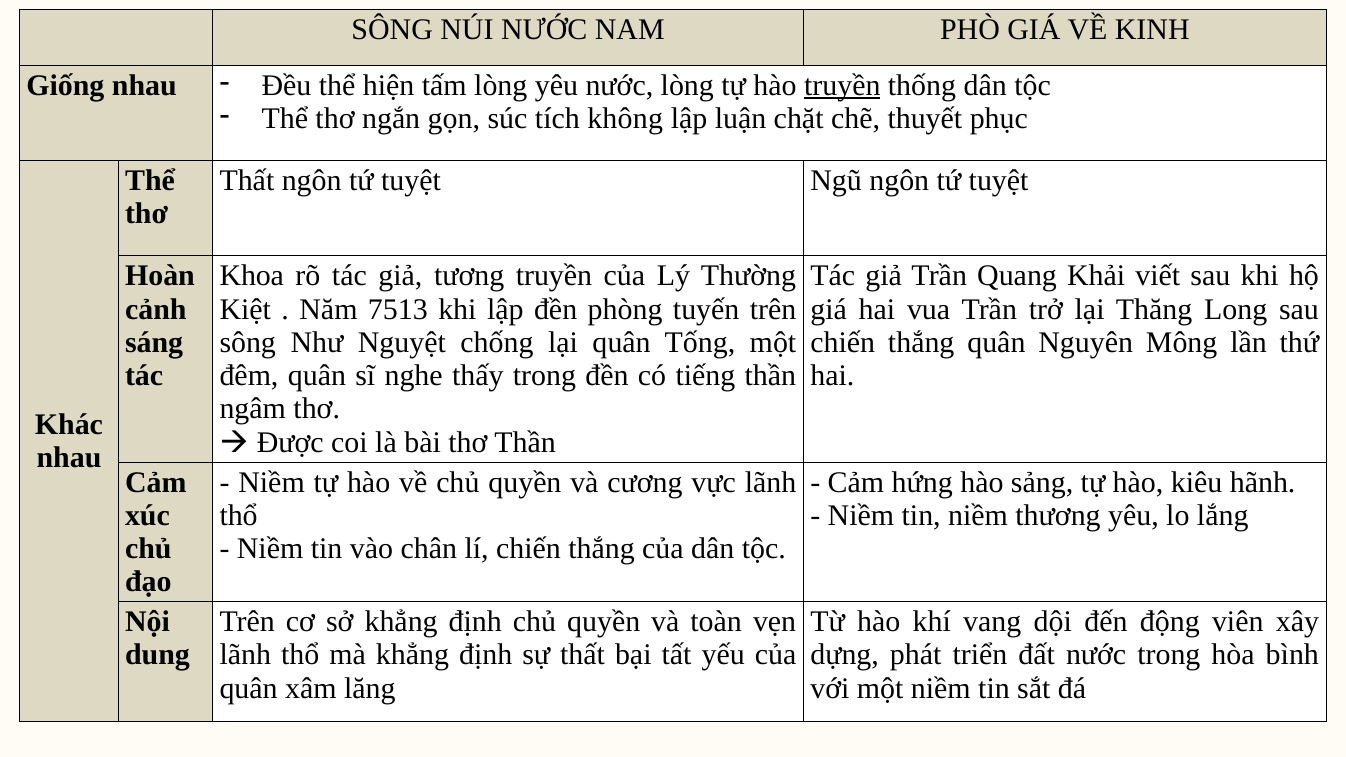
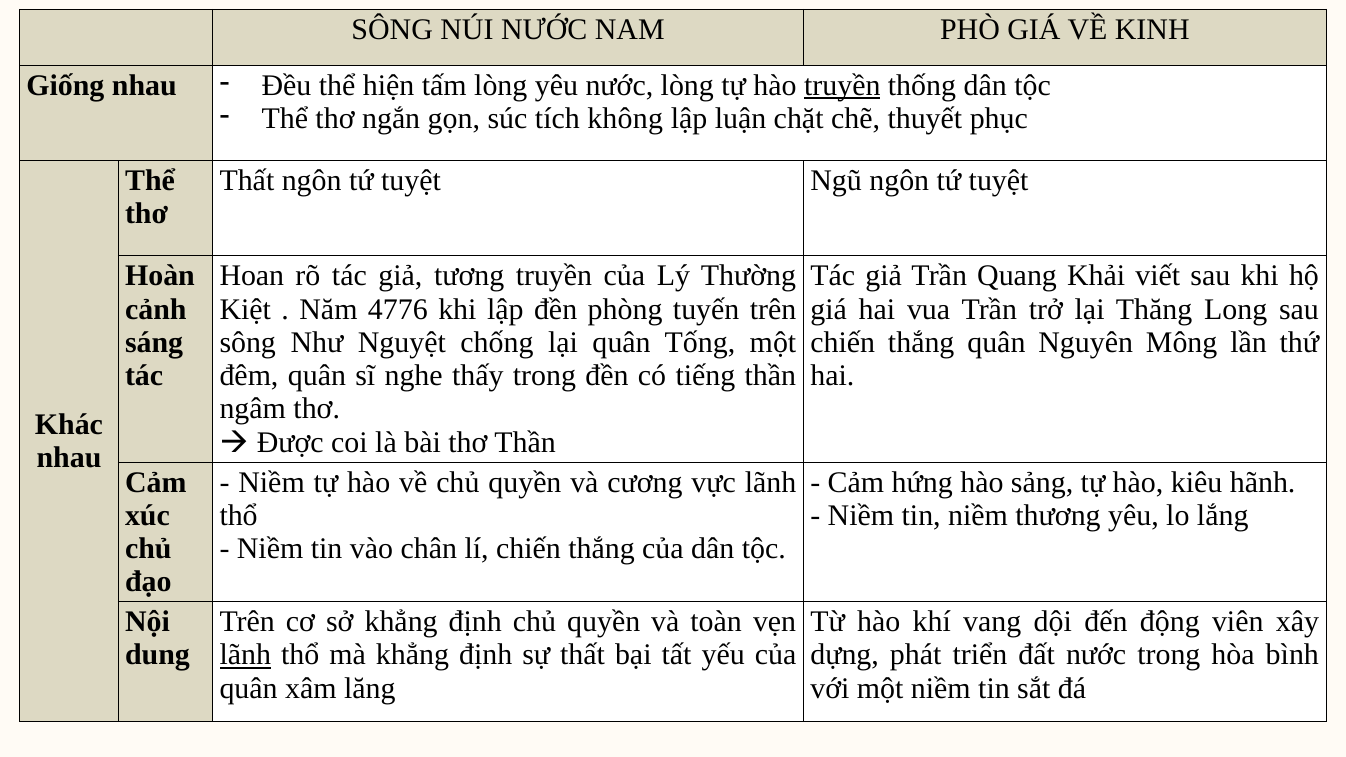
Khoa: Khoa -> Hoan (252, 276)
7513: 7513 -> 4776 (398, 309)
lãnh underline: none -> present (245, 655)
